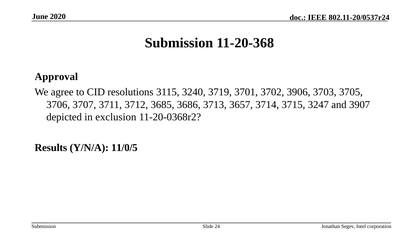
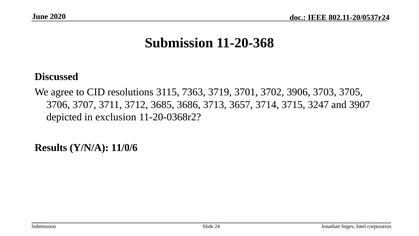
Approval: Approval -> Discussed (56, 77)
3240: 3240 -> 7363 (194, 92)
11/0/5: 11/0/5 -> 11/0/6 (124, 147)
